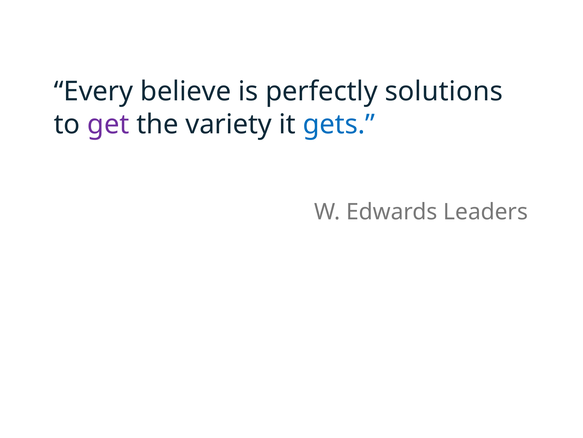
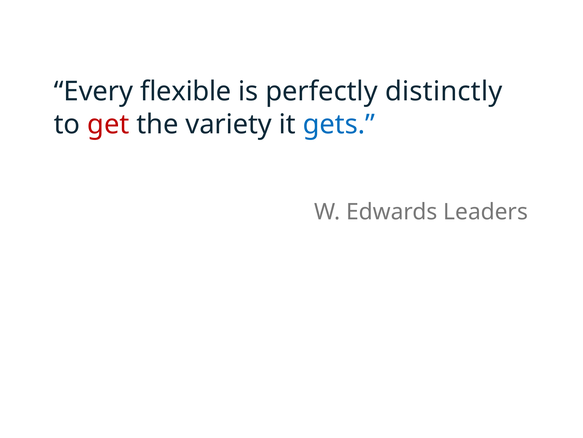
believe: believe -> flexible (186, 91)
solutions: solutions -> distinctly (444, 91)
get colour: purple -> red (108, 124)
